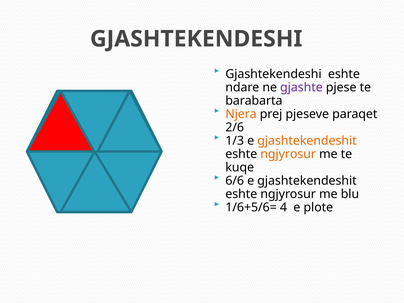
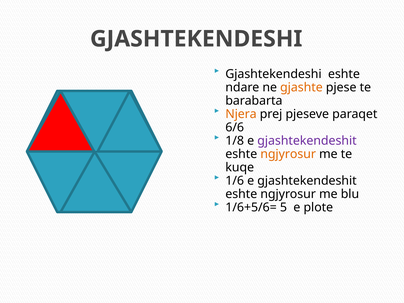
gjashte colour: purple -> orange (301, 87)
2/6: 2/6 -> 6/6 (235, 127)
1/3: 1/3 -> 1/8 (235, 141)
gjashtekendeshit colour: orange -> purple (307, 141)
6/6: 6/6 -> 1/6 (235, 181)
4: 4 -> 5 (283, 207)
